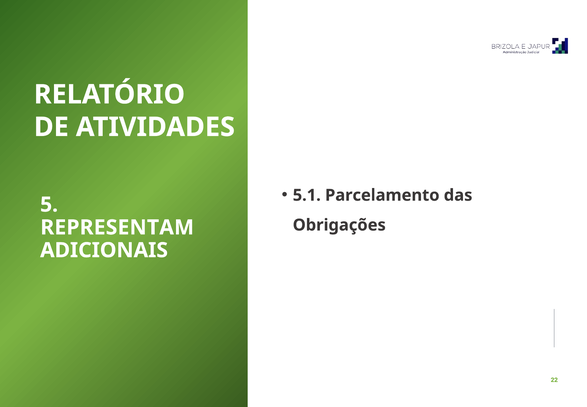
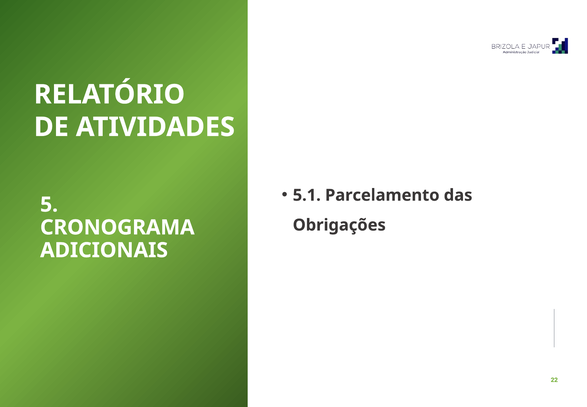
REPRESENTAM: REPRESENTAM -> CRONOGRAMA (117, 227)
